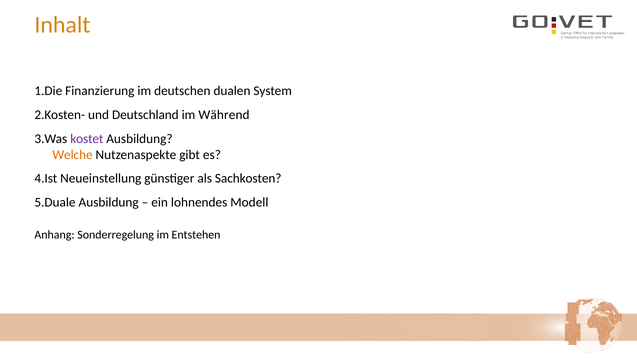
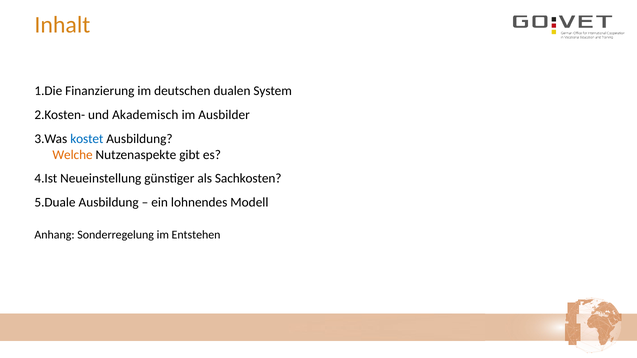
Deutschland: Deutschland -> Akademisch (145, 115)
Während: Während -> Ausbilder (224, 115)
kostet colour: purple -> blue (87, 139)
